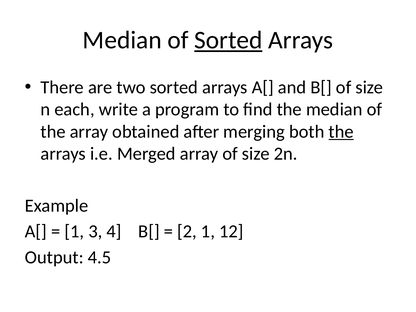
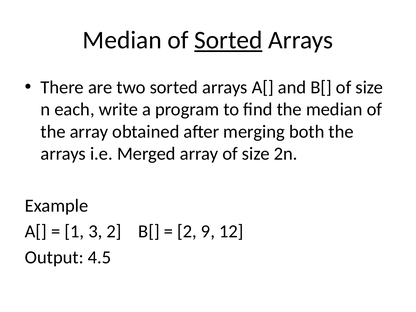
the underline: present -> none (341, 132)
3 4: 4 -> 2 (114, 232)
2 1: 1 -> 9 (208, 232)
